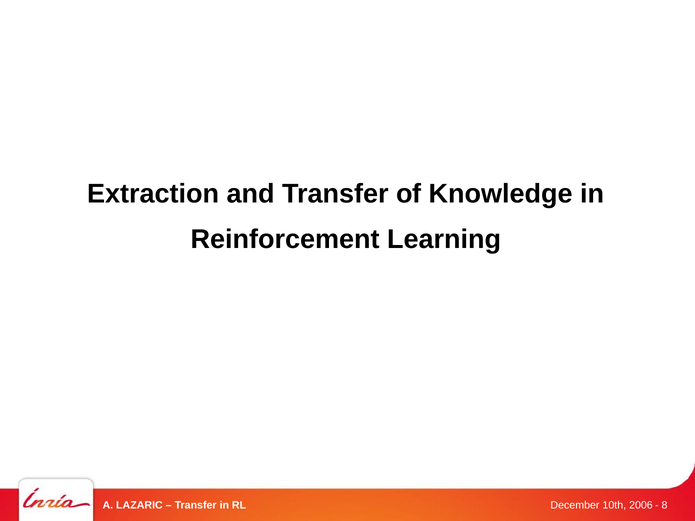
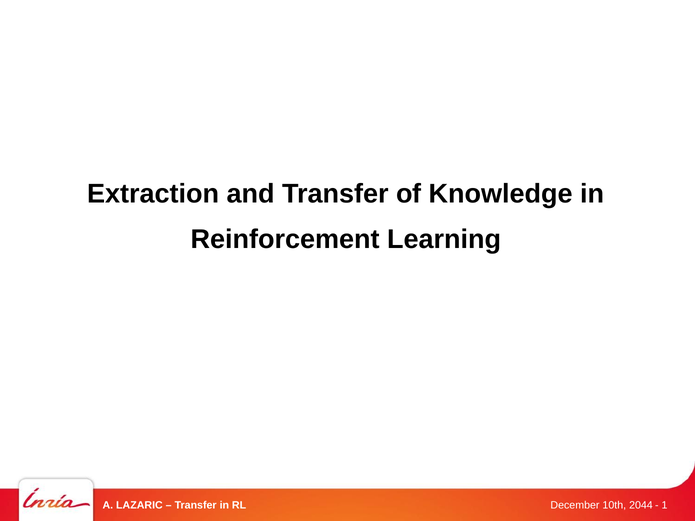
8: 8 -> 1 (664, 505)
2006: 2006 -> 2044 (641, 505)
